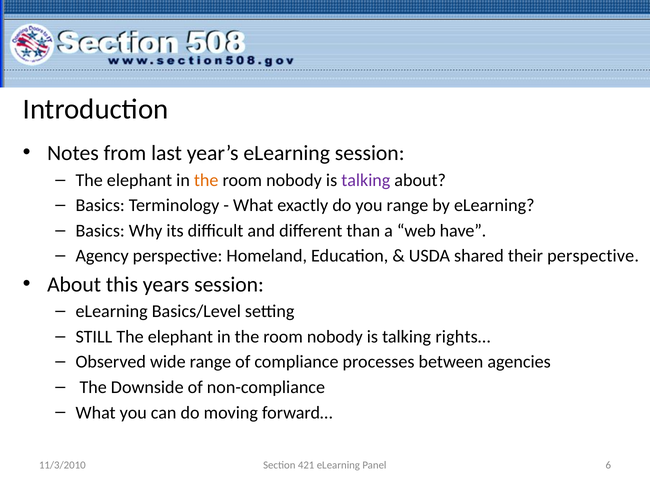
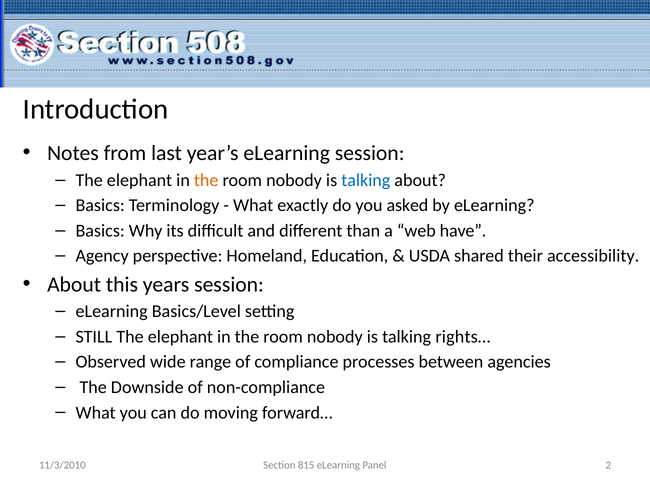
talking colour: purple -> blue (366, 180)
you range: range -> asked (407, 206)
their perspective: perspective -> accessibility (593, 256)
421: 421 -> 815 (306, 466)
6: 6 -> 2 (608, 465)
